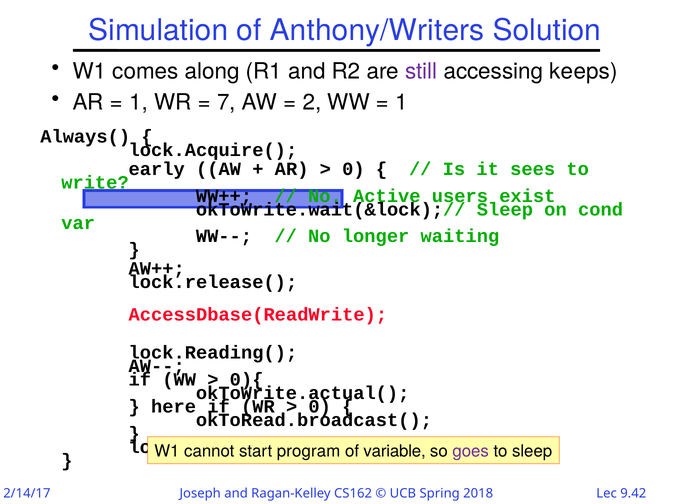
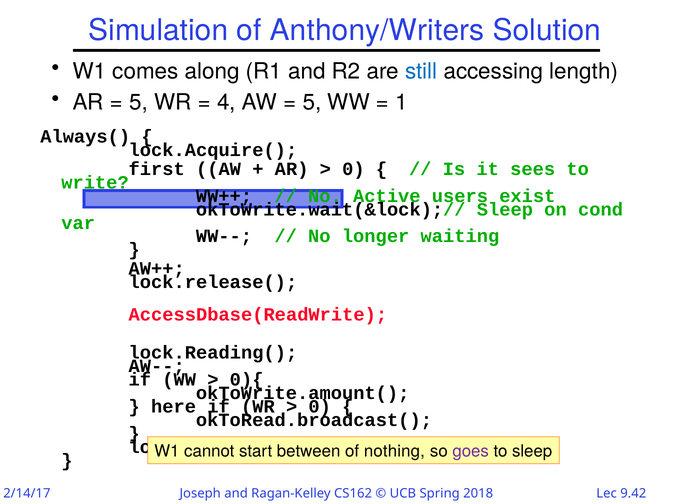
still colour: purple -> blue (421, 71)
keeps: keeps -> length (584, 71)
1: 1 -> 5 (139, 102)
7: 7 -> 4 (226, 102)
2: 2 -> 5 (312, 102)
early: early -> first (157, 169)
okToWrite.actual(: okToWrite.actual( -> okToWrite.amount( (303, 394)
program: program -> between (309, 452)
variable: variable -> nothing (394, 452)
